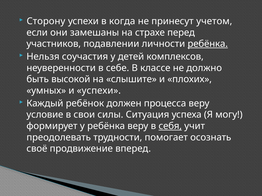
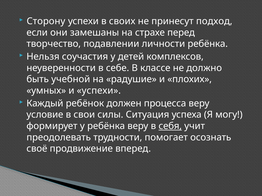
когда: когда -> своих (122, 21)
учетом: учетом -> подход (214, 21)
участников: участников -> творчество (54, 44)
ребёнка underline: present -> none (208, 44)
высокой: высокой -> учебной (71, 79)
слышите: слышите -> радушие (131, 79)
